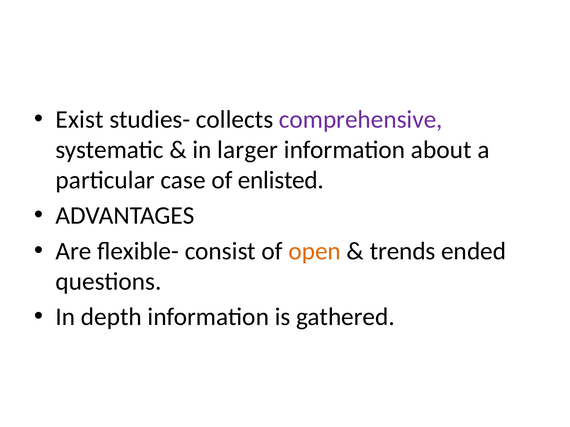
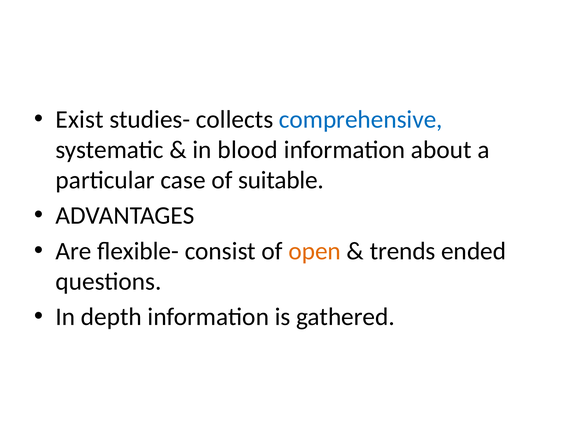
comprehensive colour: purple -> blue (361, 120)
larger: larger -> blood (248, 150)
enlisted: enlisted -> suitable (281, 180)
